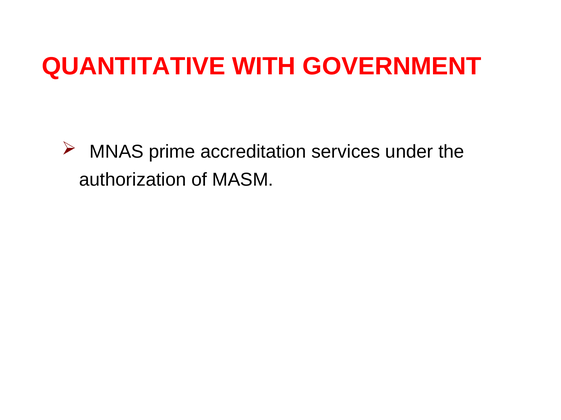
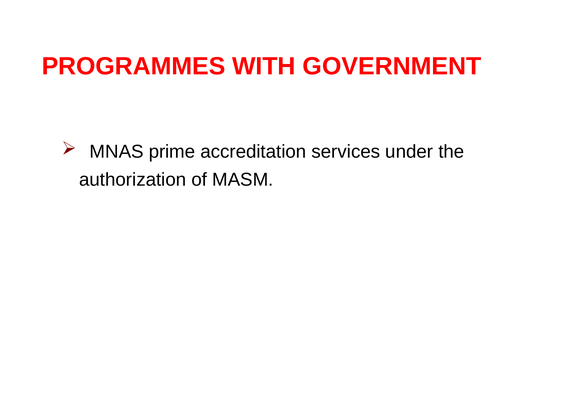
QUANTITATIVE: QUANTITATIVE -> PROGRAMMES (134, 66)
